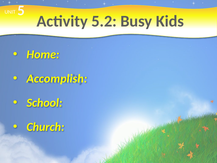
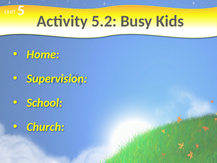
Accomplish: Accomplish -> Supervision (57, 78)
